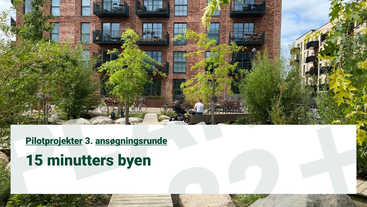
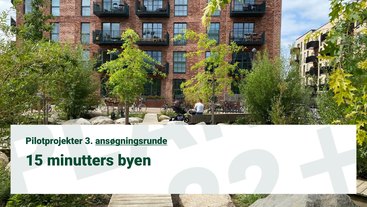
Pilotprojekter underline: present -> none (54, 141)
